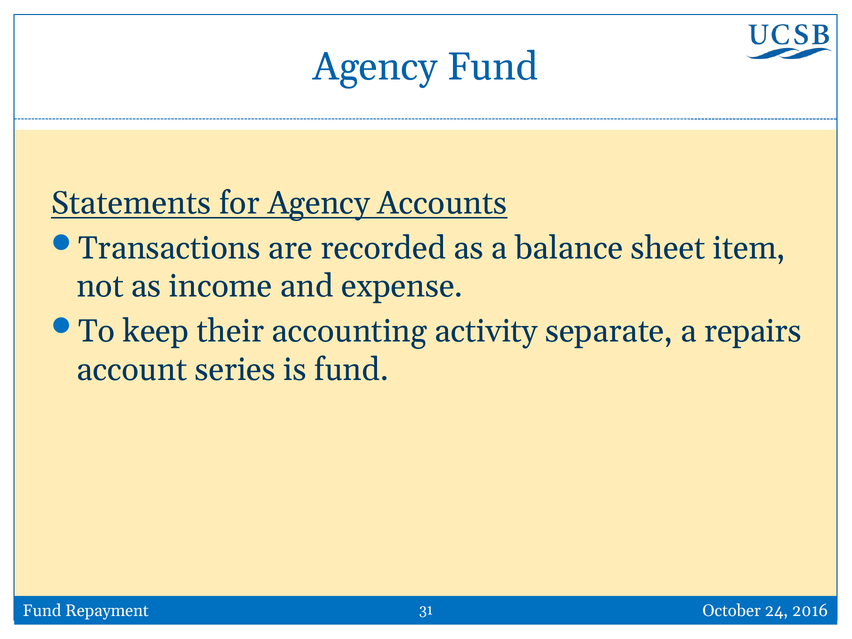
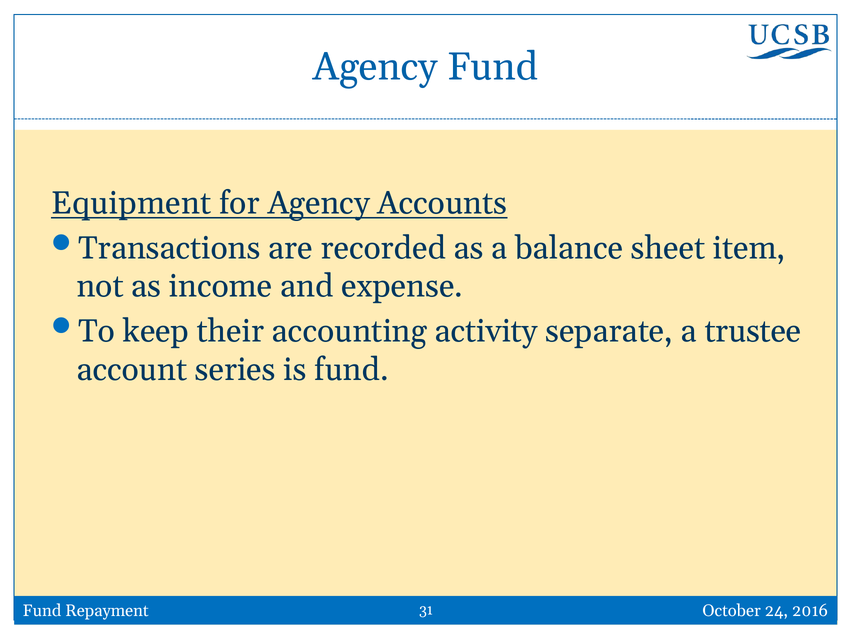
Statements: Statements -> Equipment (131, 203)
repairs: repairs -> trustee (753, 331)
